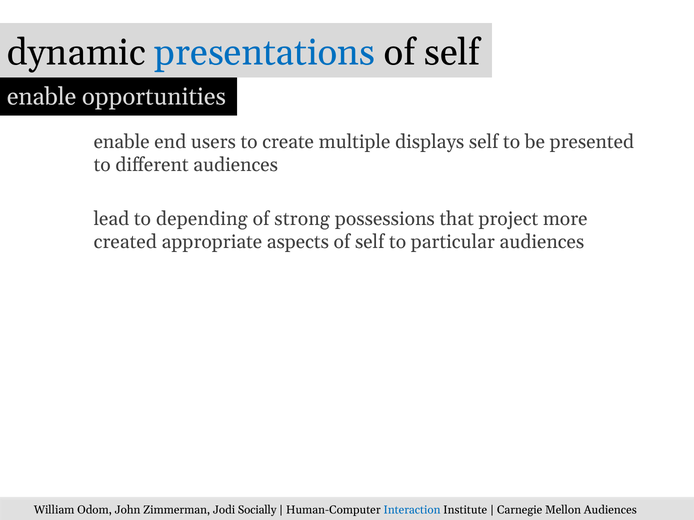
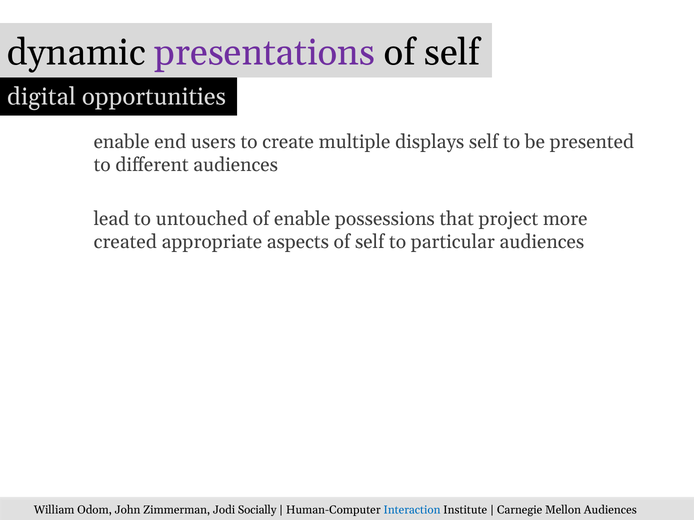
presentations colour: blue -> purple (265, 53)
enable: enable -> digital (41, 97)
depending: depending -> untouched (202, 219)
of strong: strong -> enable (302, 219)
